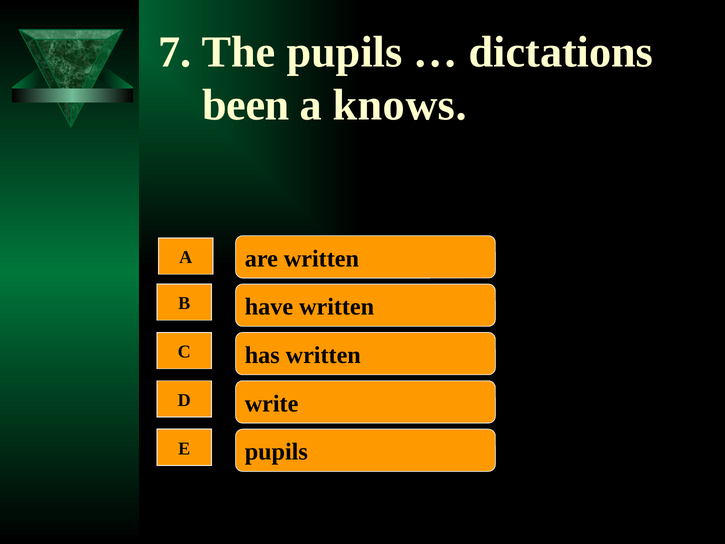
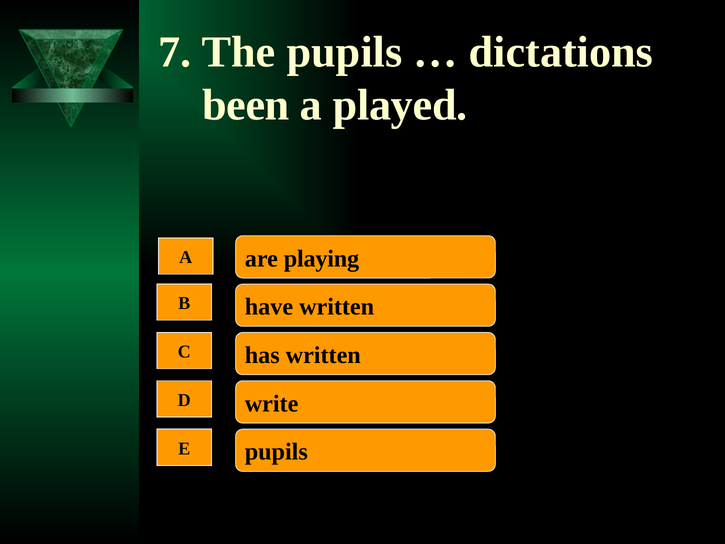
knows: knows -> played (400, 105)
are written: written -> playing (322, 258)
